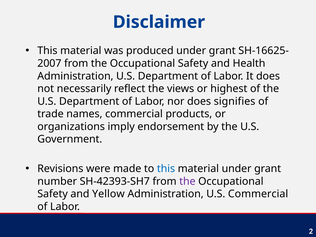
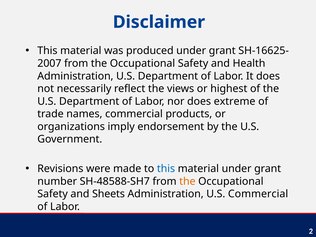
signifies: signifies -> extreme (235, 101)
SH-42393-SH7: SH-42393-SH7 -> SH-48588-SH7 (115, 181)
the colour: purple -> orange (187, 181)
Yellow: Yellow -> Sheets (109, 194)
